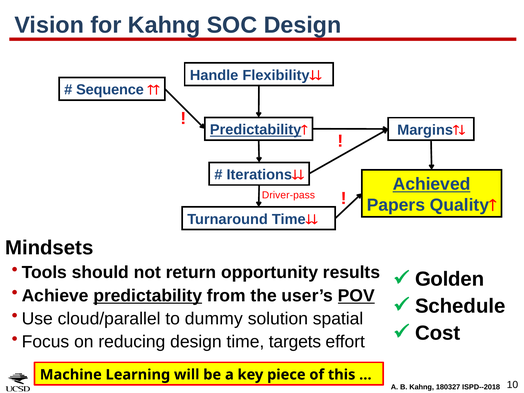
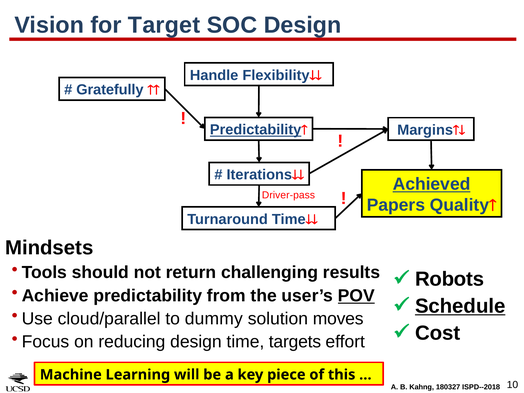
for Kahng: Kahng -> Target (164, 25)
Sequence: Sequence -> Gratefully (110, 90)
opportunity: opportunity -> challenging (270, 273)
Golden: Golden -> Robots (450, 279)
predictability underline: present -> none (148, 296)
Schedule underline: none -> present (460, 306)
spatial: spatial -> moves (338, 319)
